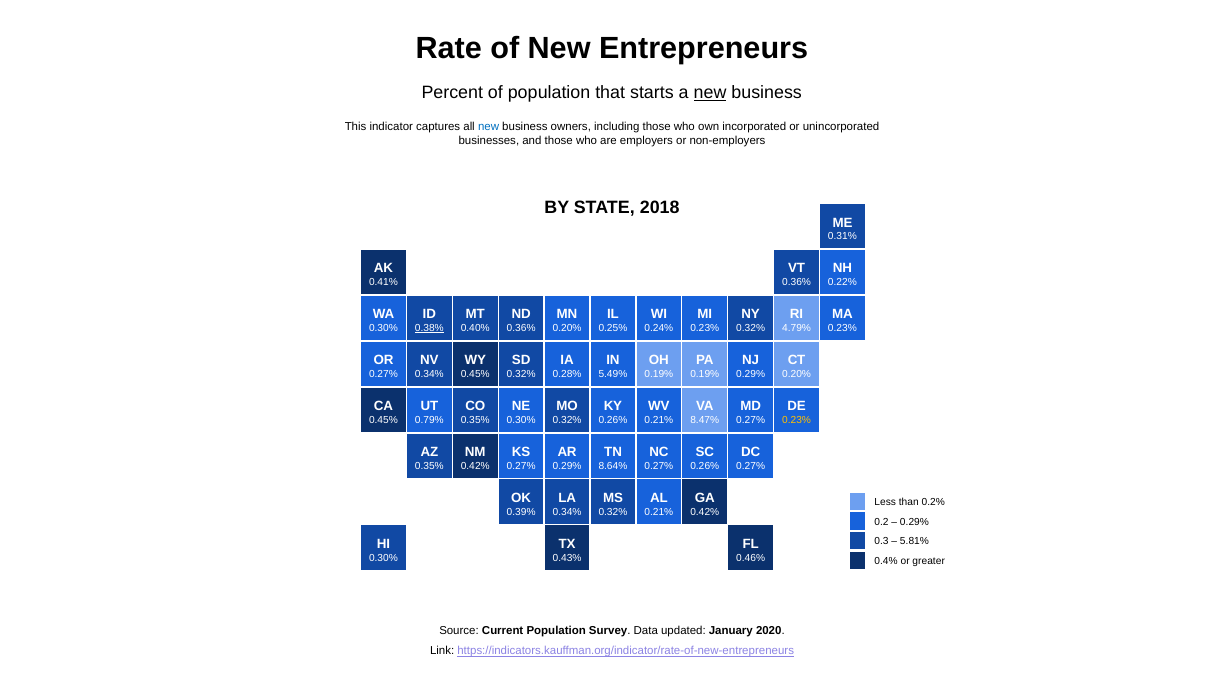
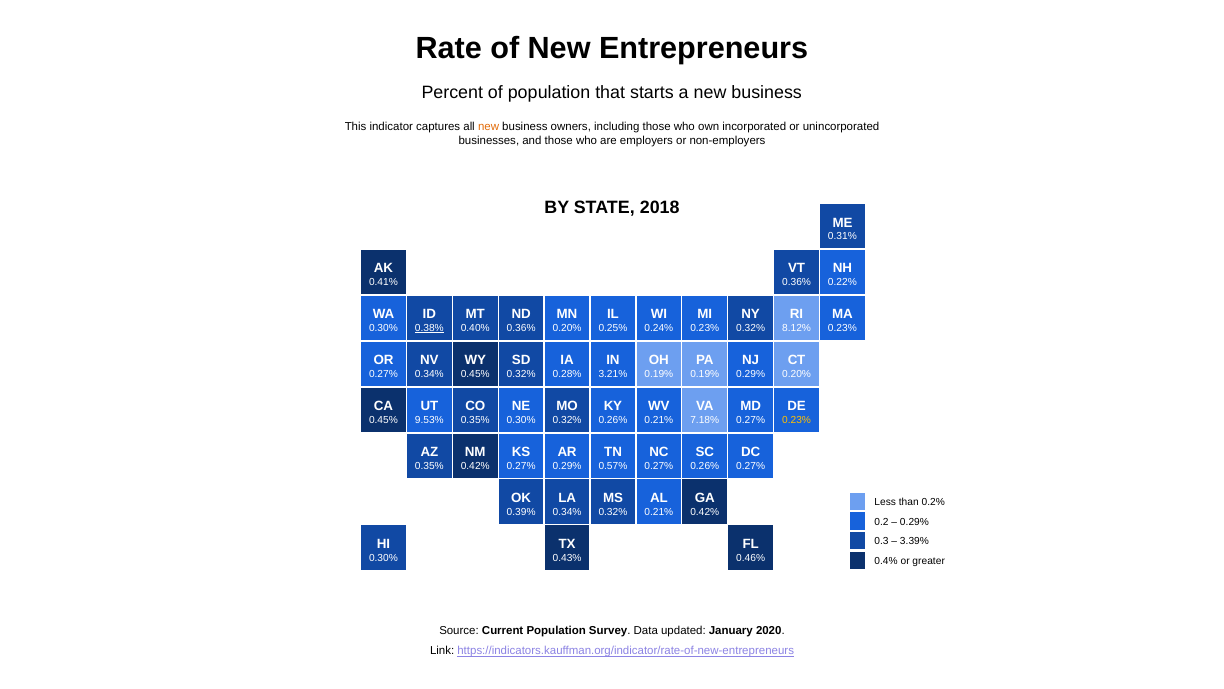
new underline: present -> none (710, 93)
new colour: blue -> orange (489, 127)
4.79%: 4.79% -> 8.12% (797, 328)
5.49%: 5.49% -> 3.21% (613, 374)
0.79%: 0.79% -> 9.53% (429, 420)
8.47%: 8.47% -> 7.18% (705, 420)
8.64%: 8.64% -> 0.57% (613, 466)
5.81%: 5.81% -> 3.39% (914, 541)
